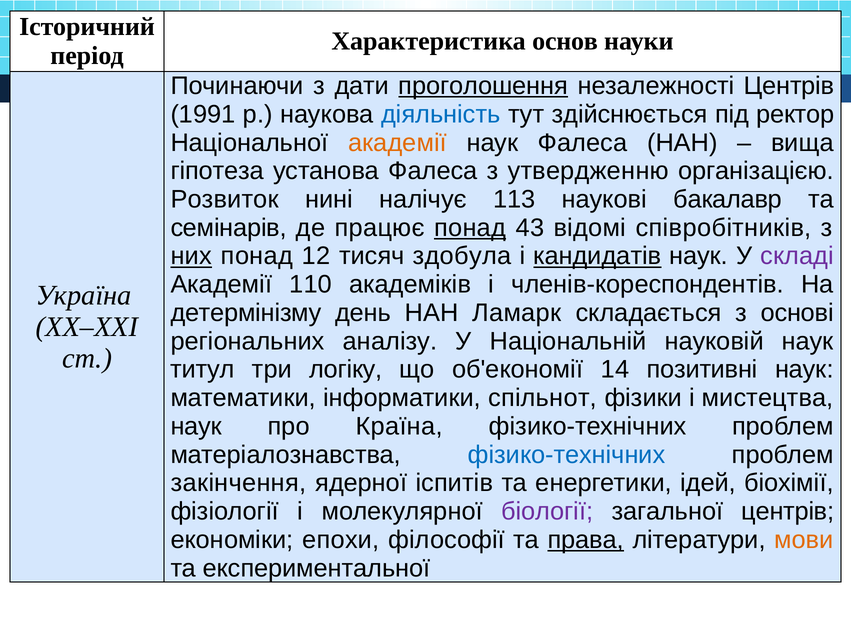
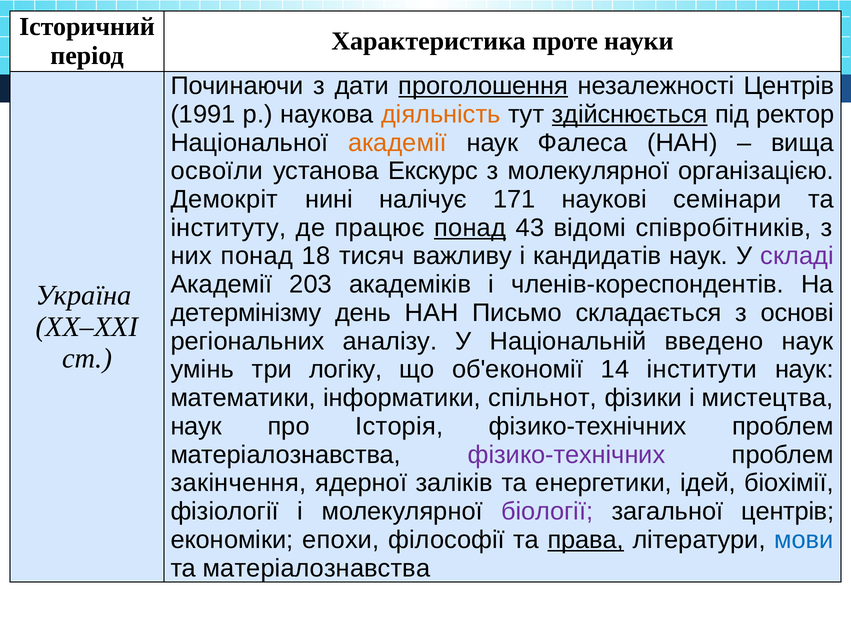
основ: основ -> проте (565, 41)
діяльність colour: blue -> orange (441, 114)
здійснюється underline: none -> present (630, 114)
гіпотеза: гіпотеза -> освоїли (217, 171)
установа Фалеса: Фалеса -> Екскурс (433, 171)
з утвердженню: утвердженню -> молекулярної (588, 171)
Розвиток: Розвиток -> Демокріт (225, 199)
113: 113 -> 171 (514, 199)
бакалавр: бакалавр -> семінари (727, 199)
семінарів: семінарів -> інституту (228, 228)
них underline: present -> none (191, 256)
12: 12 -> 18 (316, 256)
здобула: здобула -> важливу (462, 256)
кандидатів underline: present -> none (597, 256)
110: 110 -> 203 (311, 285)
Ламарк: Ламарк -> Письмо (517, 313)
науковій: науковій -> введено (714, 341)
титул: титул -> умінь (202, 370)
позитивні: позитивні -> інститути (702, 370)
Країна: Країна -> Історія (399, 426)
фізико-технічних colour: blue -> purple (567, 455)
іспитів: іспитів -> заліків (454, 483)
мови colour: orange -> blue (804, 540)
та експериментальної: експериментальної -> матеріалознавства (317, 568)
